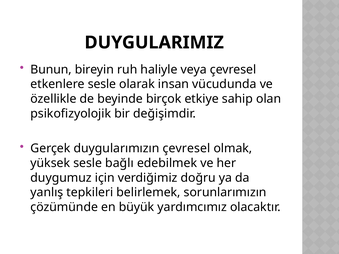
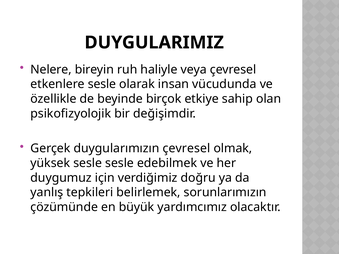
Bunun: Bunun -> Nelere (51, 70)
sesle bağlı: bağlı -> sesle (120, 163)
